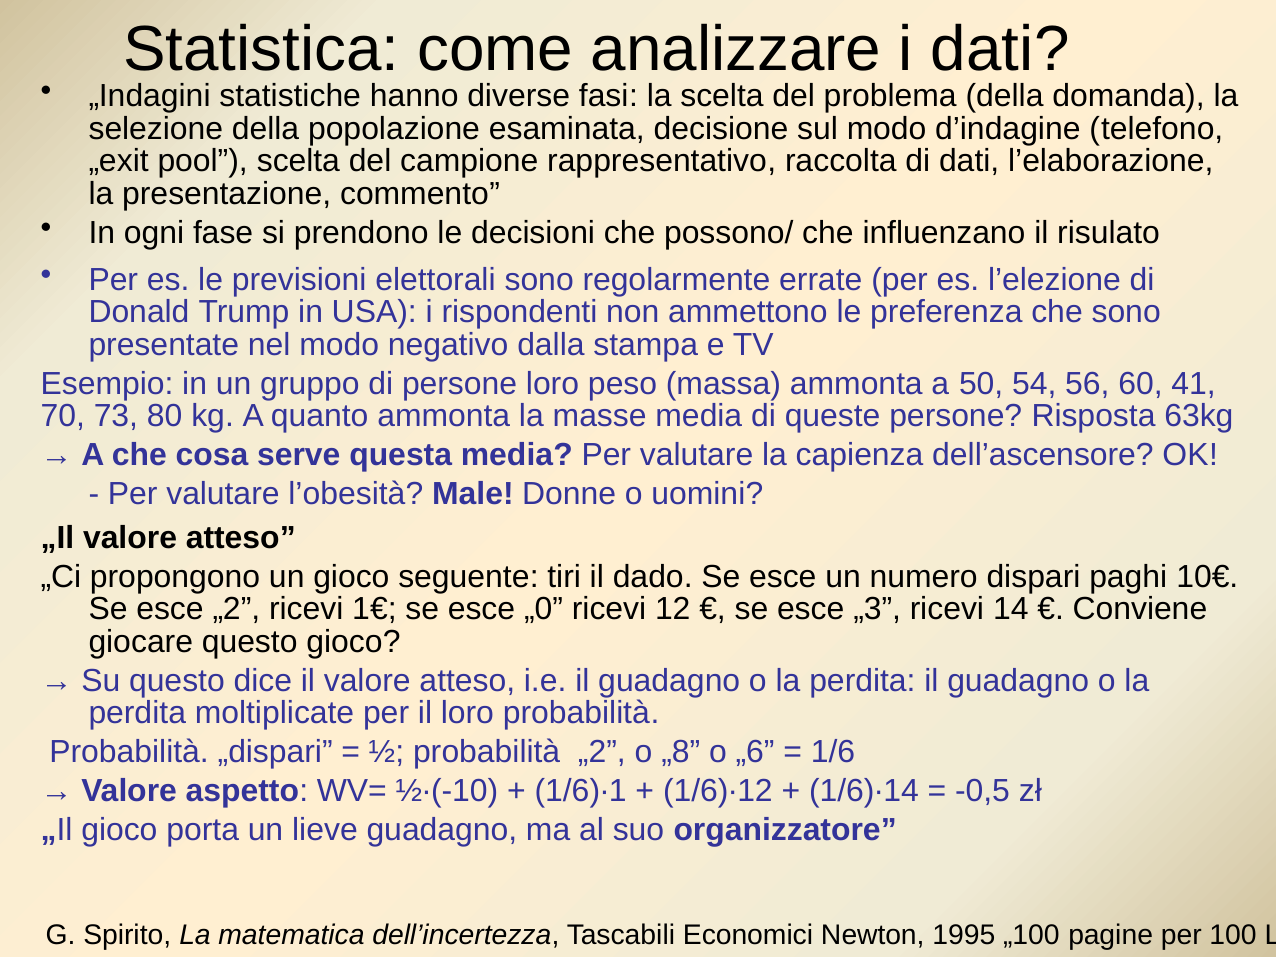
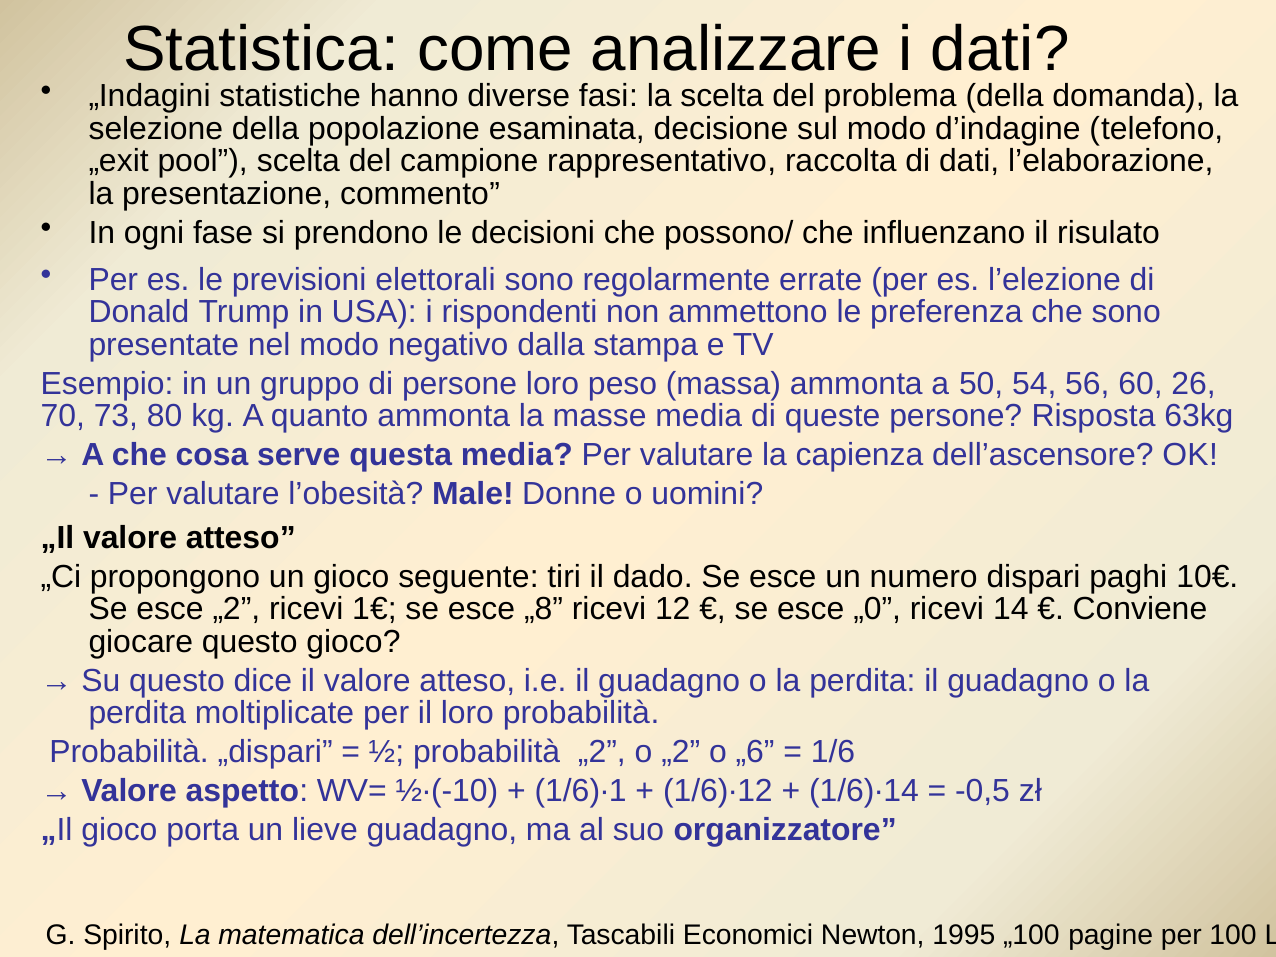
41: 41 -> 26 (1194, 384)
„0: „0 -> „8 (544, 609)
„3: „3 -> „0 (877, 609)
o „8: „8 -> „2 (681, 752)
